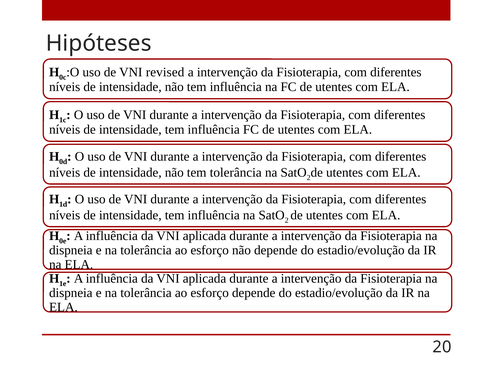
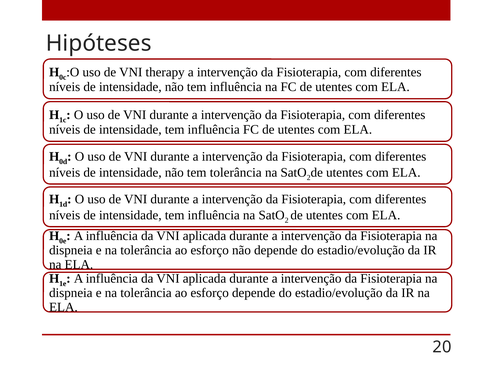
revised: revised -> therapy (165, 72)
